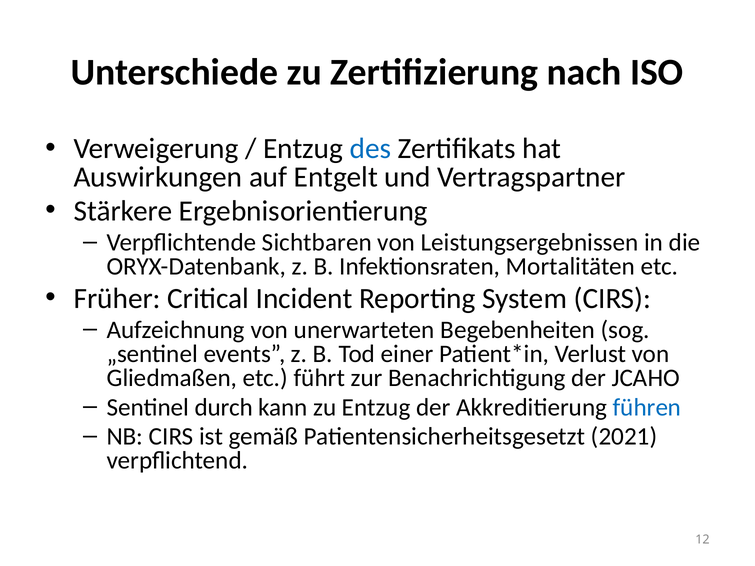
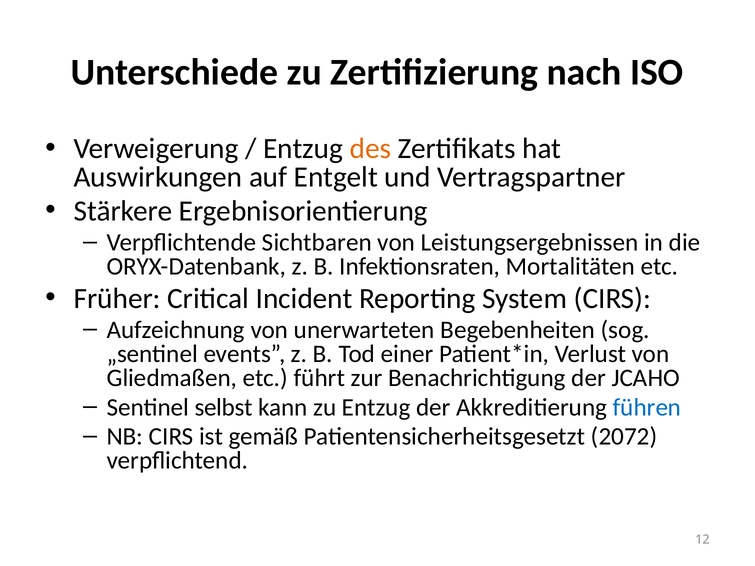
des colour: blue -> orange (370, 149)
durch: durch -> selbst (224, 407)
2021: 2021 -> 2072 (624, 437)
